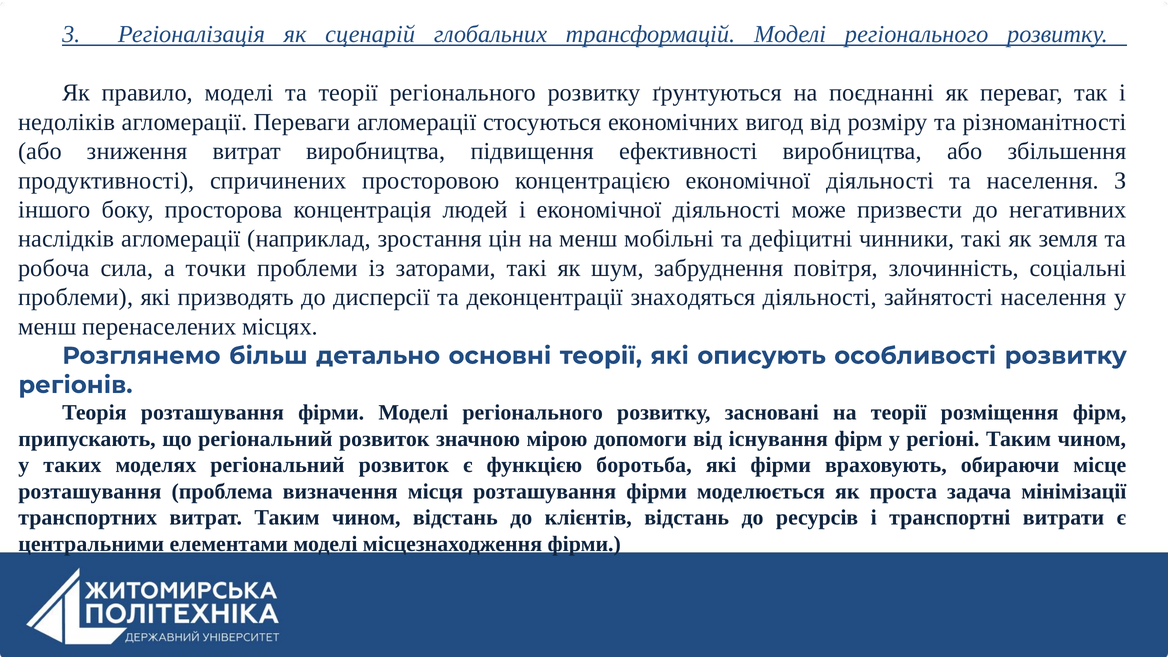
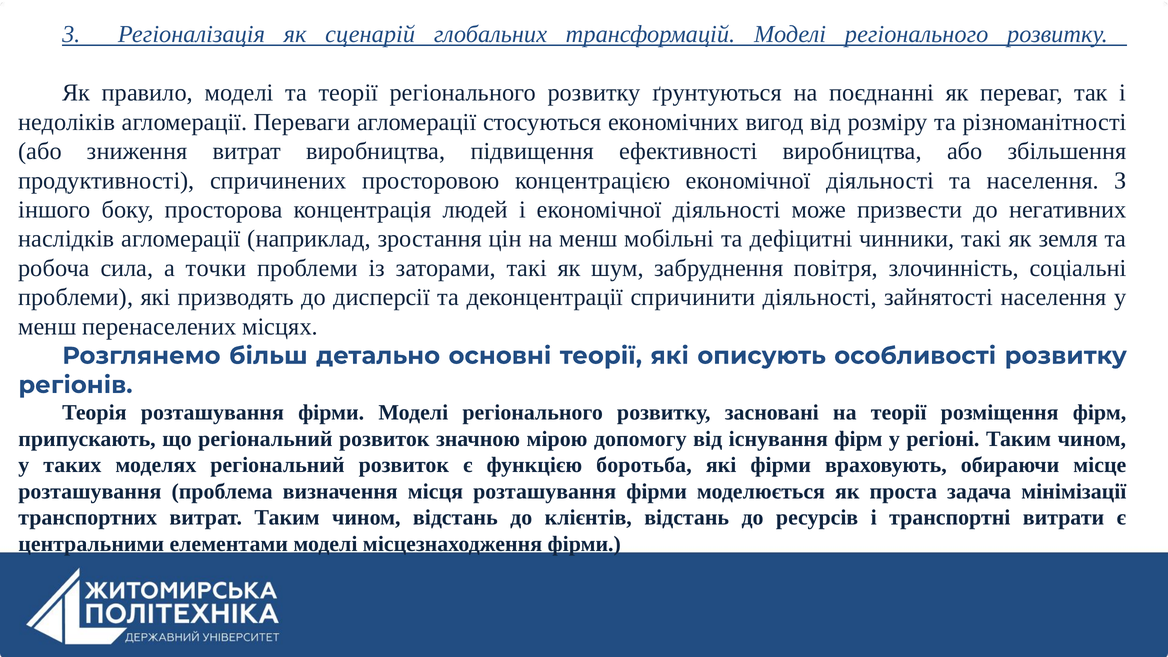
знаходяться: знаходяться -> спричинити (693, 297)
допомоги: допомоги -> допомогу (640, 439)
